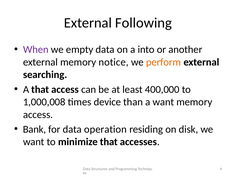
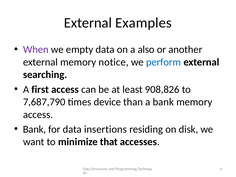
Following: Following -> Examples (143, 23)
into: into -> also (146, 50)
perform colour: orange -> blue (164, 62)
A that: that -> first (40, 89)
400,000: 400,000 -> 908,826 (162, 89)
1,000,008: 1,000,008 -> 7,687,790 (44, 102)
a want: want -> bank (163, 102)
operation: operation -> insertions (105, 129)
